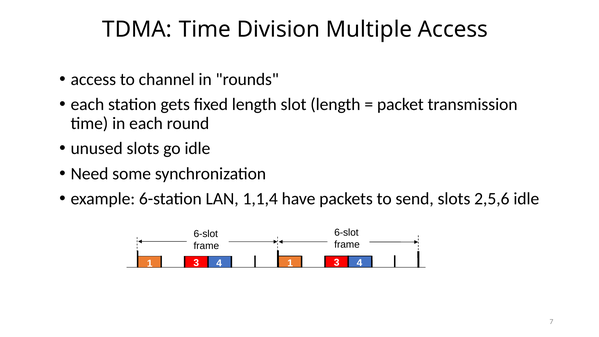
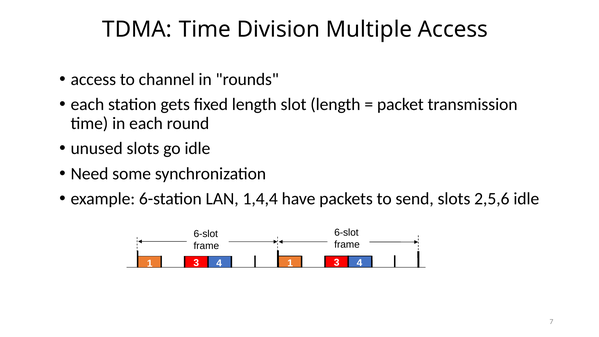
1,1,4: 1,1,4 -> 1,4,4 (260, 199)
